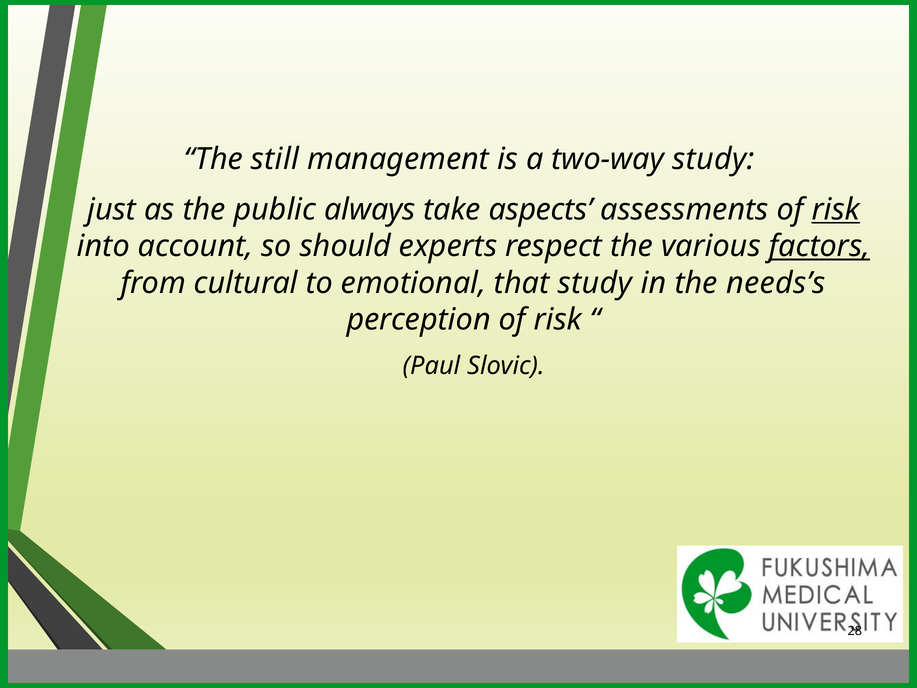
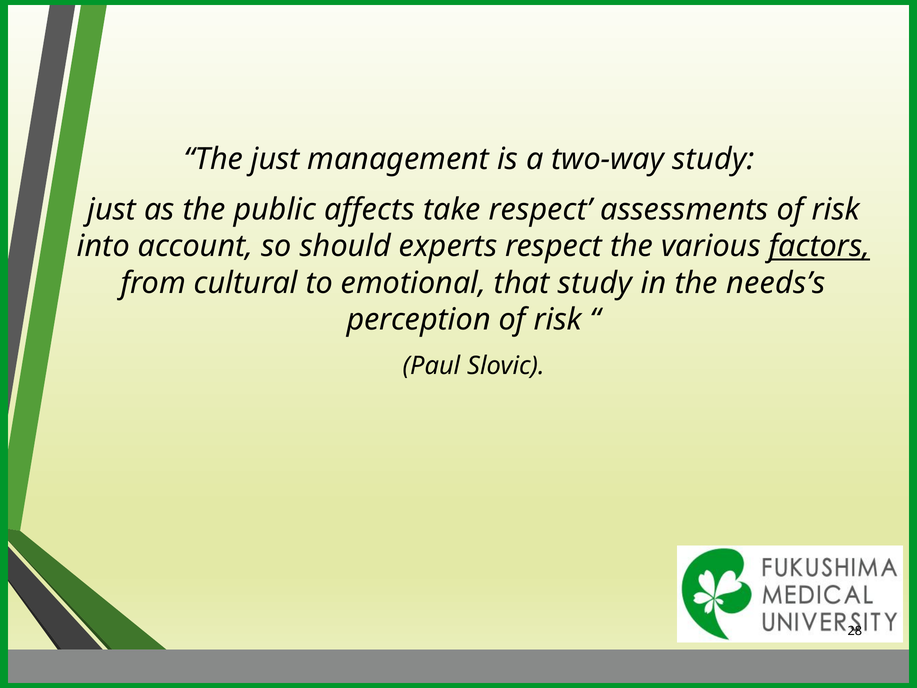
The still: still -> just (275, 159)
always: always -> affects (370, 209)
take aspects: aspects -> respect (540, 209)
risk underline: present -> none (836, 209)
